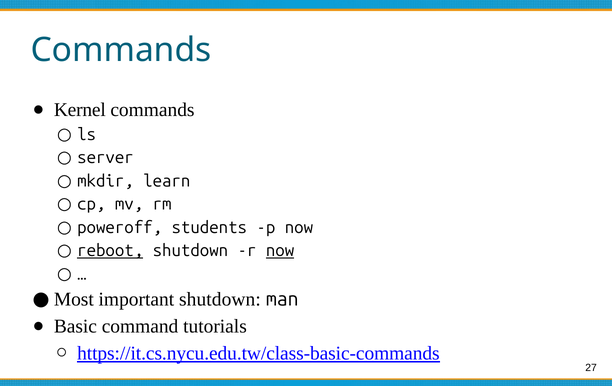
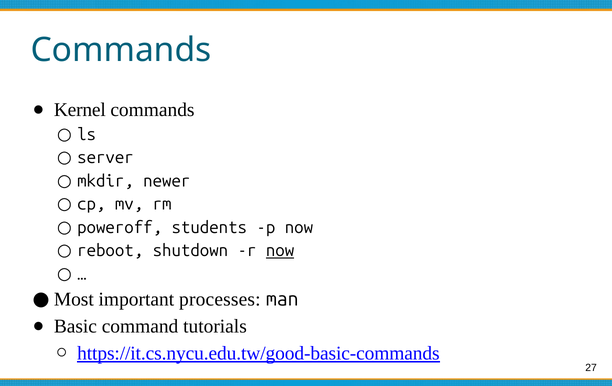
learn: learn -> newer (167, 181)
reboot underline: present -> none (110, 251)
important shutdown: shutdown -> processes (220, 299)
https://it.cs.nycu.edu.tw/class-basic-commands: https://it.cs.nycu.edu.tw/class-basic-commands -> https://it.cs.nycu.edu.tw/good-basic-commands (258, 353)
